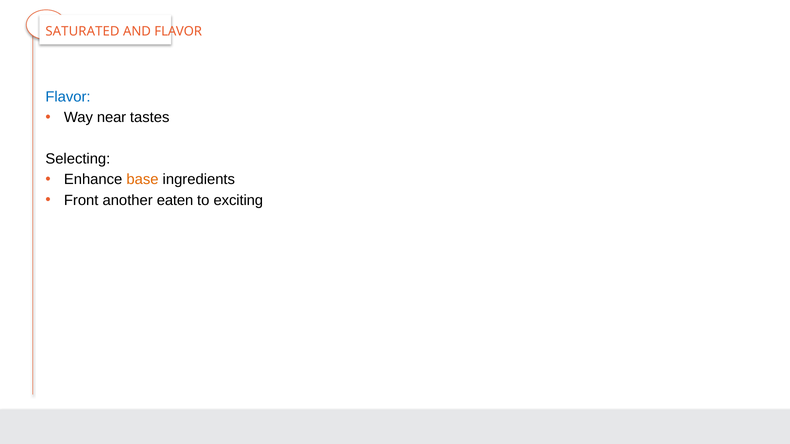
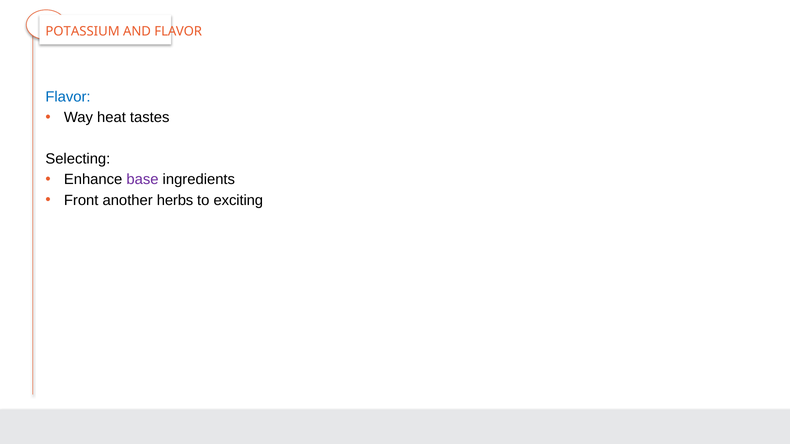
SATURATED: SATURATED -> POTASSIUM (83, 32)
near: near -> heat (111, 118)
base colour: orange -> purple (142, 180)
eaten: eaten -> herbs (175, 201)
